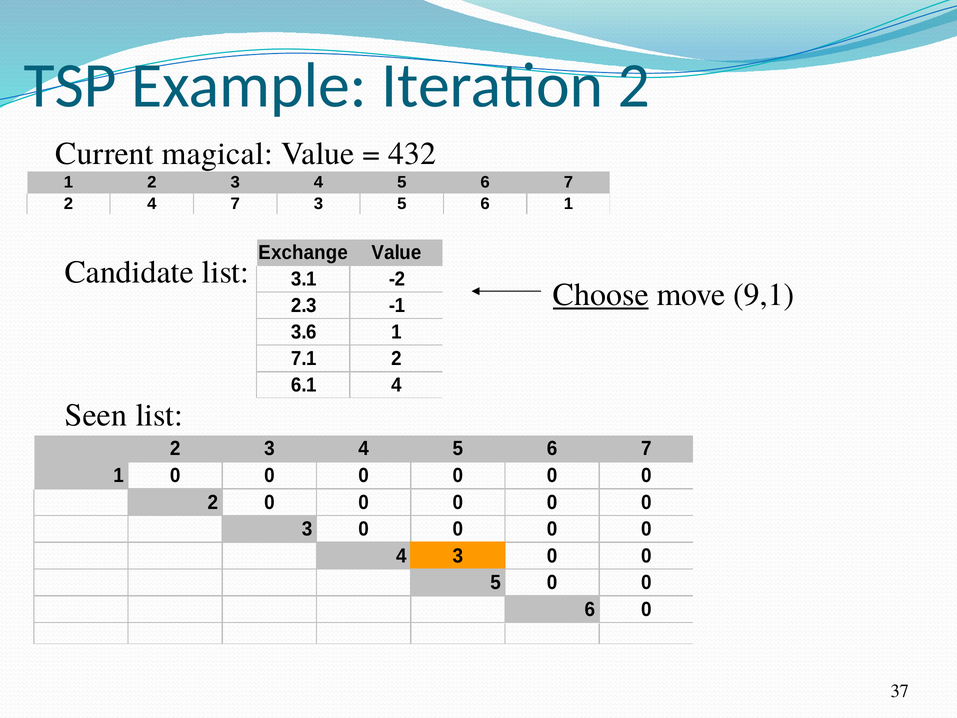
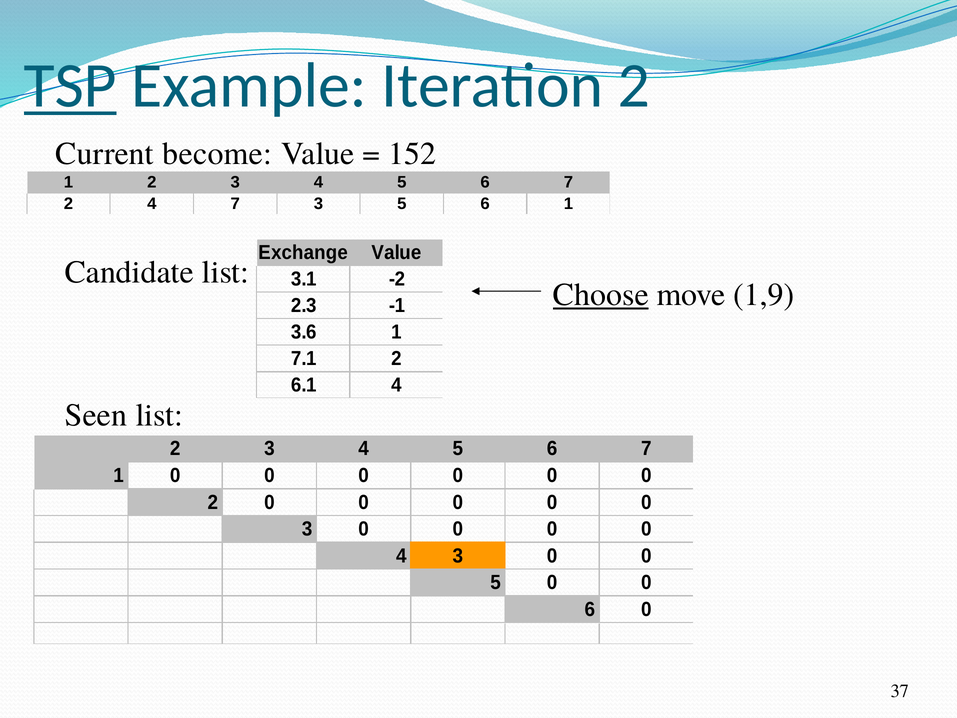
TSP underline: none -> present (70, 86)
magical: magical -> become (217, 154)
432: 432 -> 152 (412, 154)
9,1: 9,1 -> 1,9 (764, 295)
